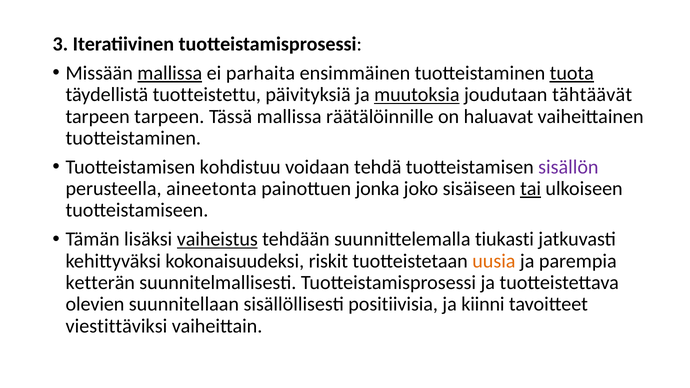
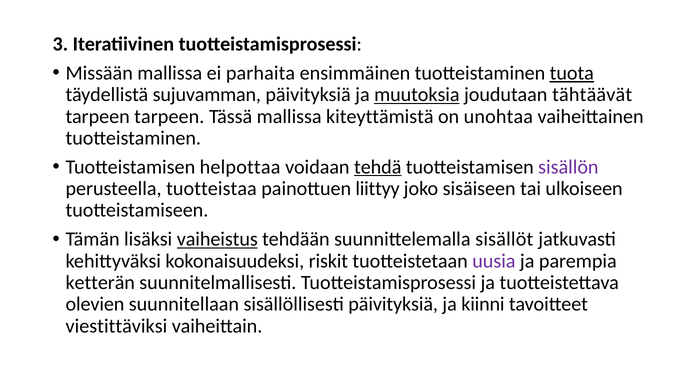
mallissa underline: present -> none (170, 73)
tuotteistettu: tuotteistettu -> sujuvamman (207, 95)
räätälöinnille: räätälöinnille -> kiteyttämistä (380, 116)
haluavat: haluavat -> unohtaa (498, 116)
kohdistuu: kohdistuu -> helpottaa (240, 167)
tehdä underline: none -> present (378, 167)
aineetonta: aineetonta -> tuotteistaa (211, 189)
jonka: jonka -> liittyy (378, 189)
tai underline: present -> none (531, 189)
tiukasti: tiukasti -> sisällöt (504, 239)
uusia colour: orange -> purple (494, 261)
sisällöllisesti positiivisia: positiivisia -> päivityksiä (393, 304)
